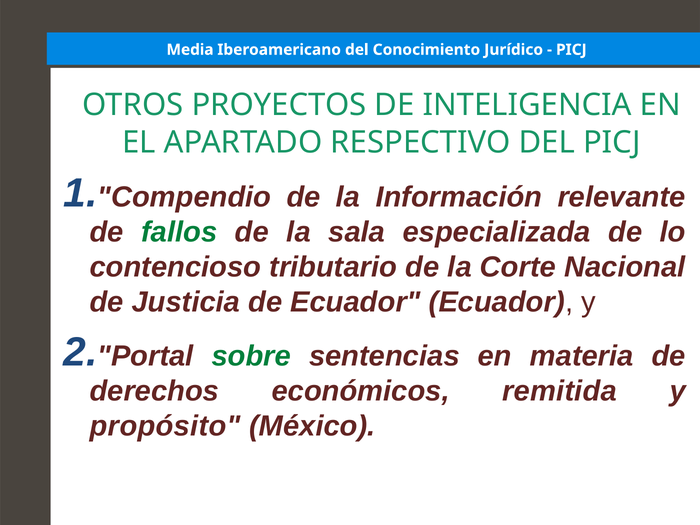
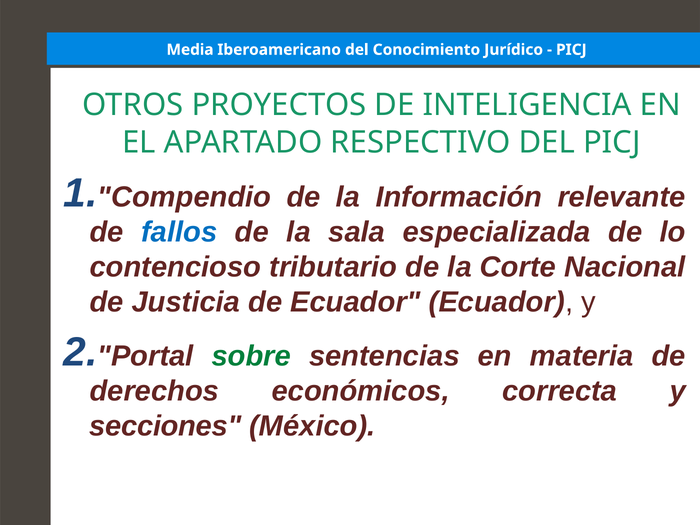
fallos colour: green -> blue (179, 232)
remitida: remitida -> correcta (560, 391)
propósito: propósito -> secciones (165, 426)
